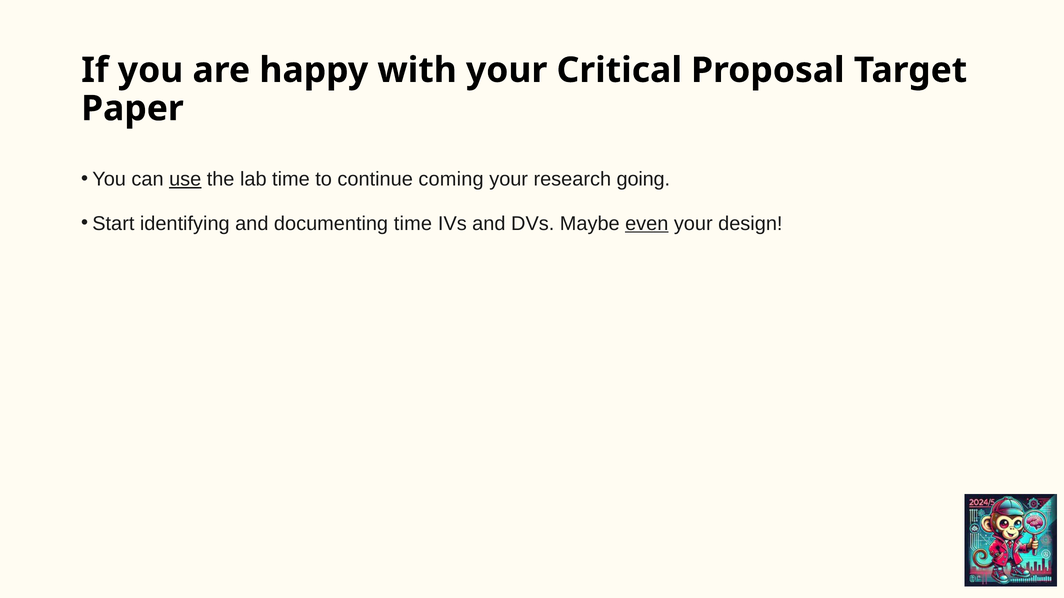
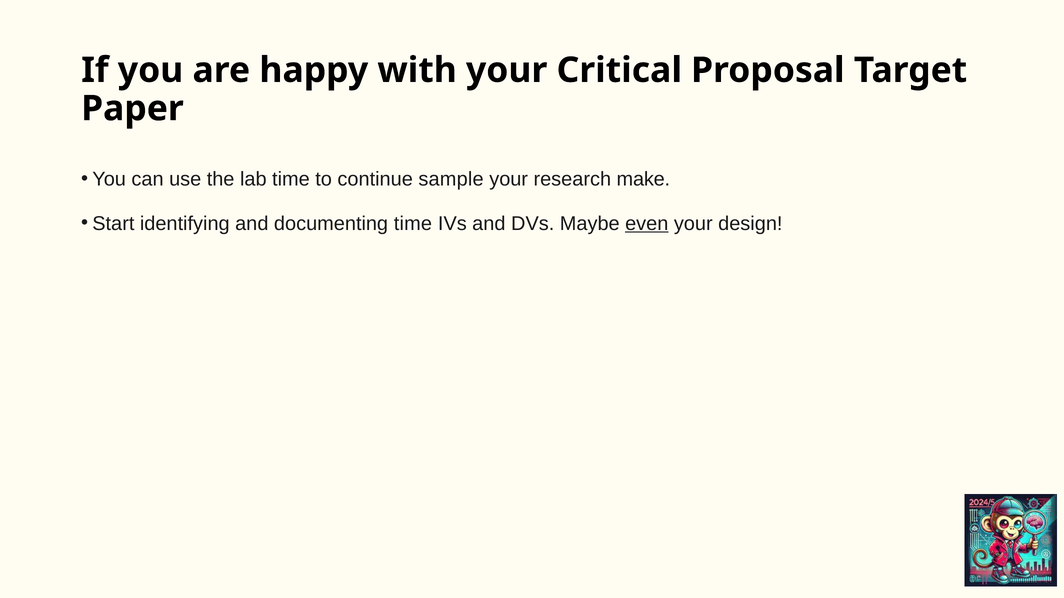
use underline: present -> none (185, 179)
coming: coming -> sample (451, 179)
going: going -> make (643, 179)
